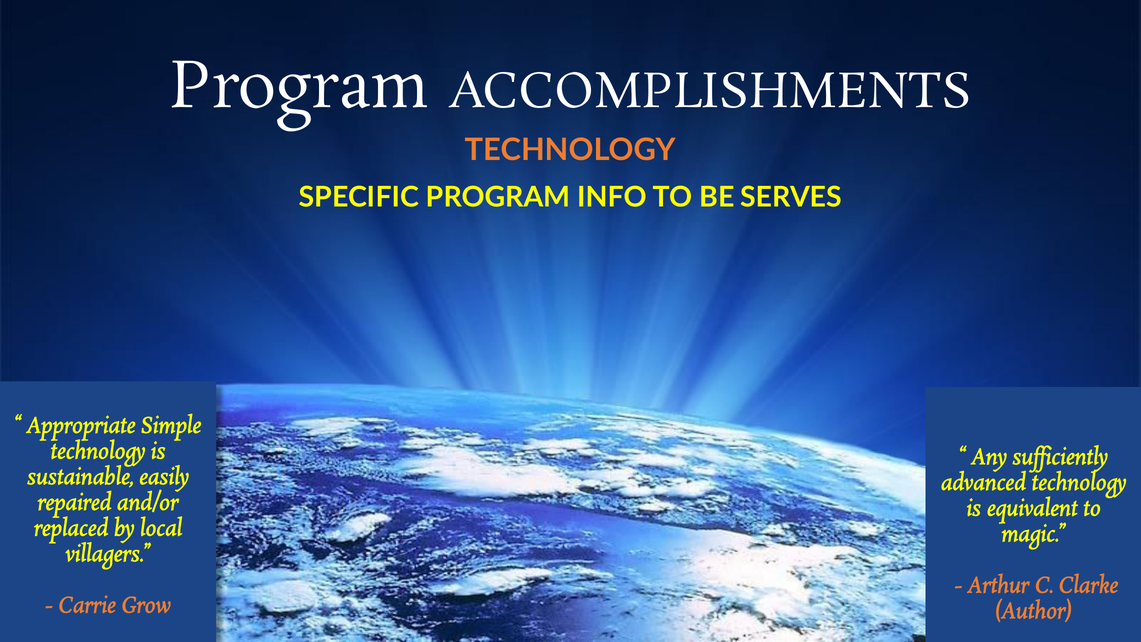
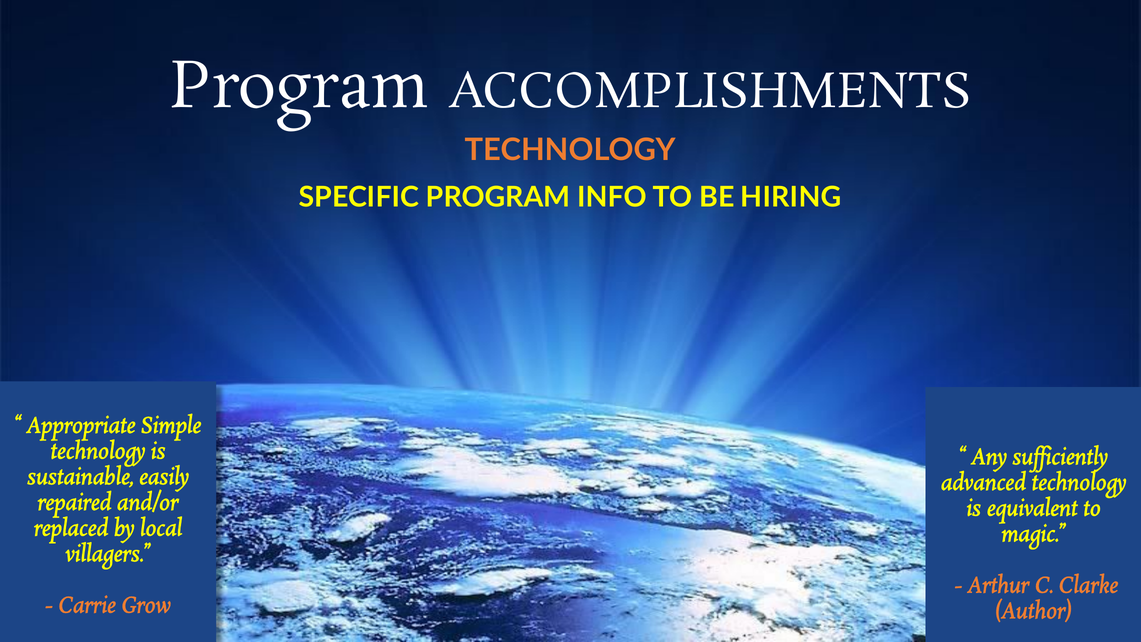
SERVES: SERVES -> HIRING (791, 197)
